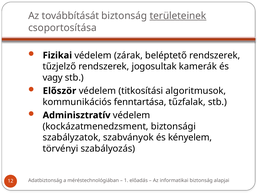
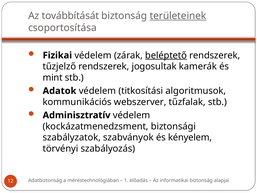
beléptető underline: none -> present (166, 55)
vagy: vagy -> mint (53, 78)
Először: Először -> Adatok (60, 91)
fenntartása: fenntartása -> webszerver (140, 102)
